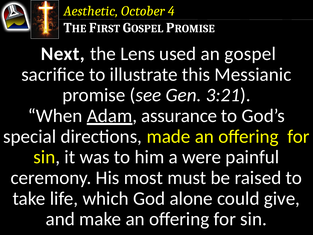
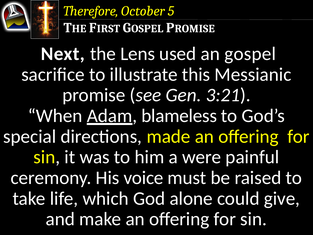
Aesthetic: Aesthetic -> Therefore (91, 11)
4: 4 -> 5 (171, 11)
assurance: assurance -> blameless (179, 116)
most: most -> voice (143, 178)
